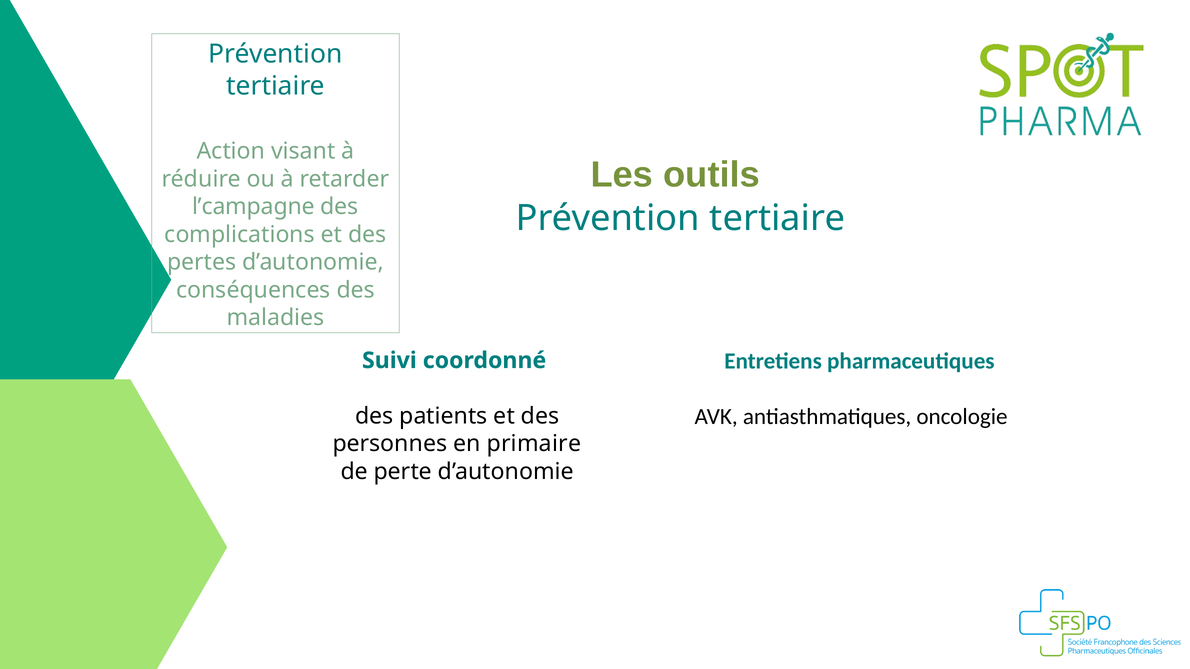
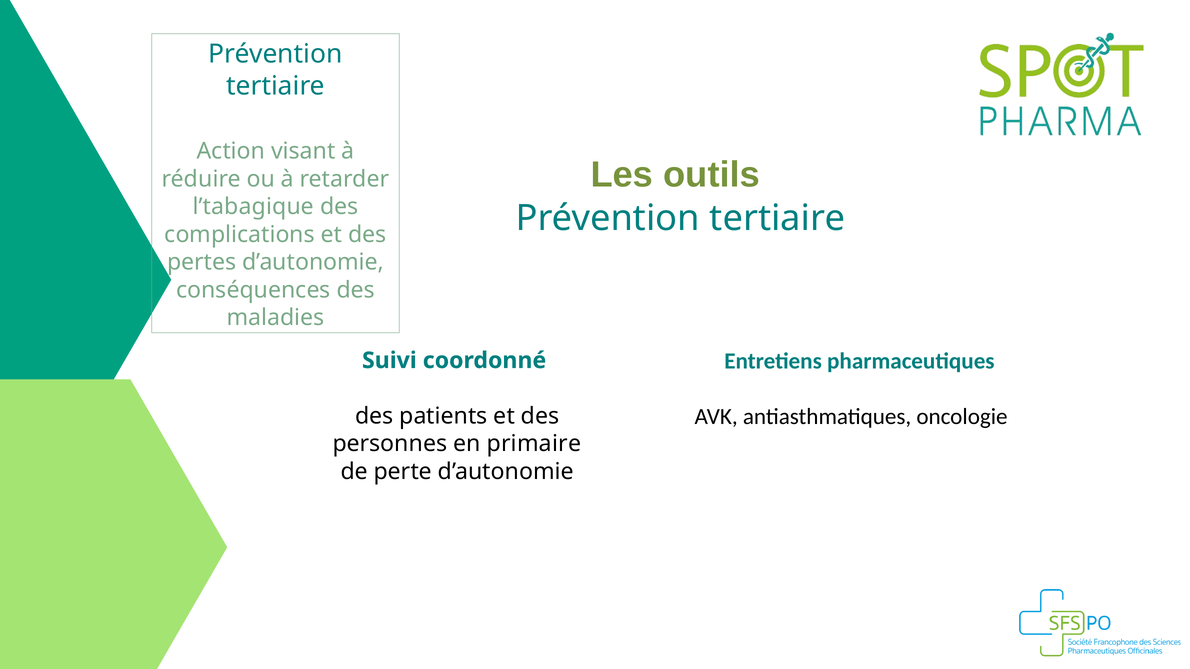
l’campagne: l’campagne -> l’tabagique (253, 207)
